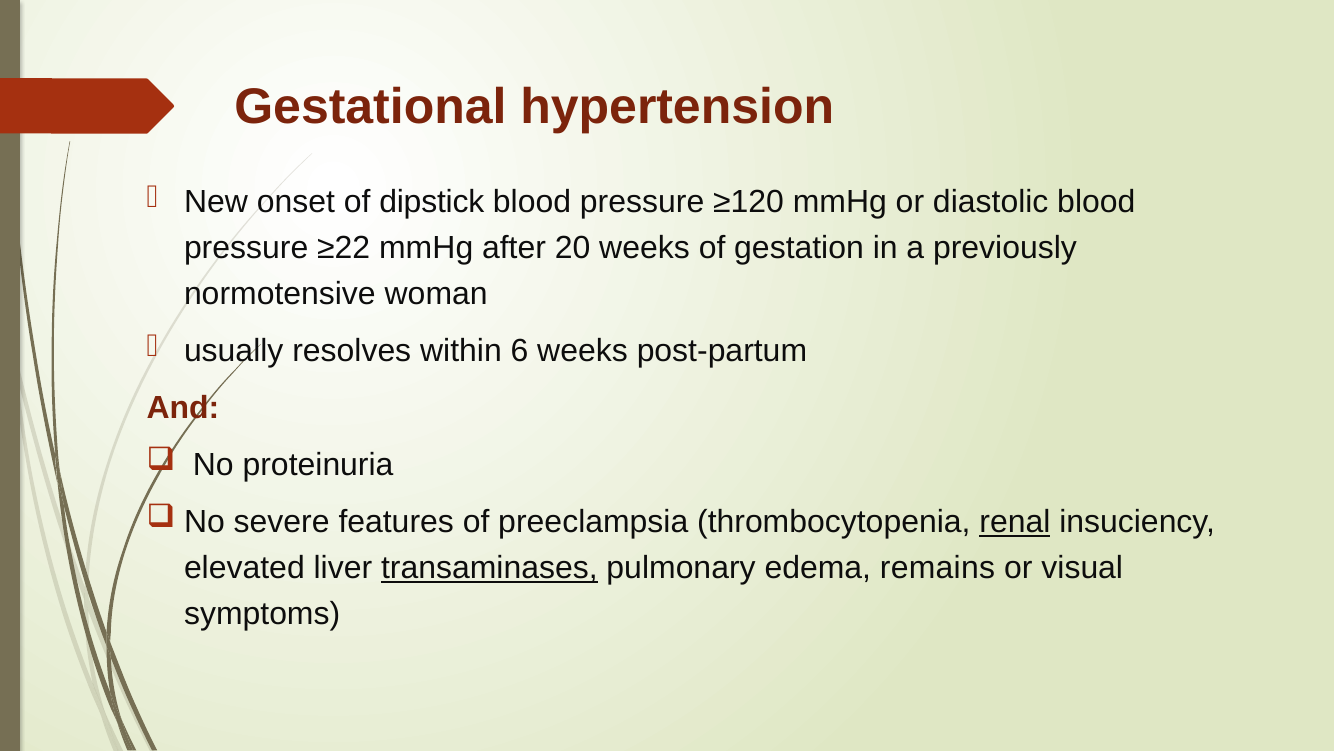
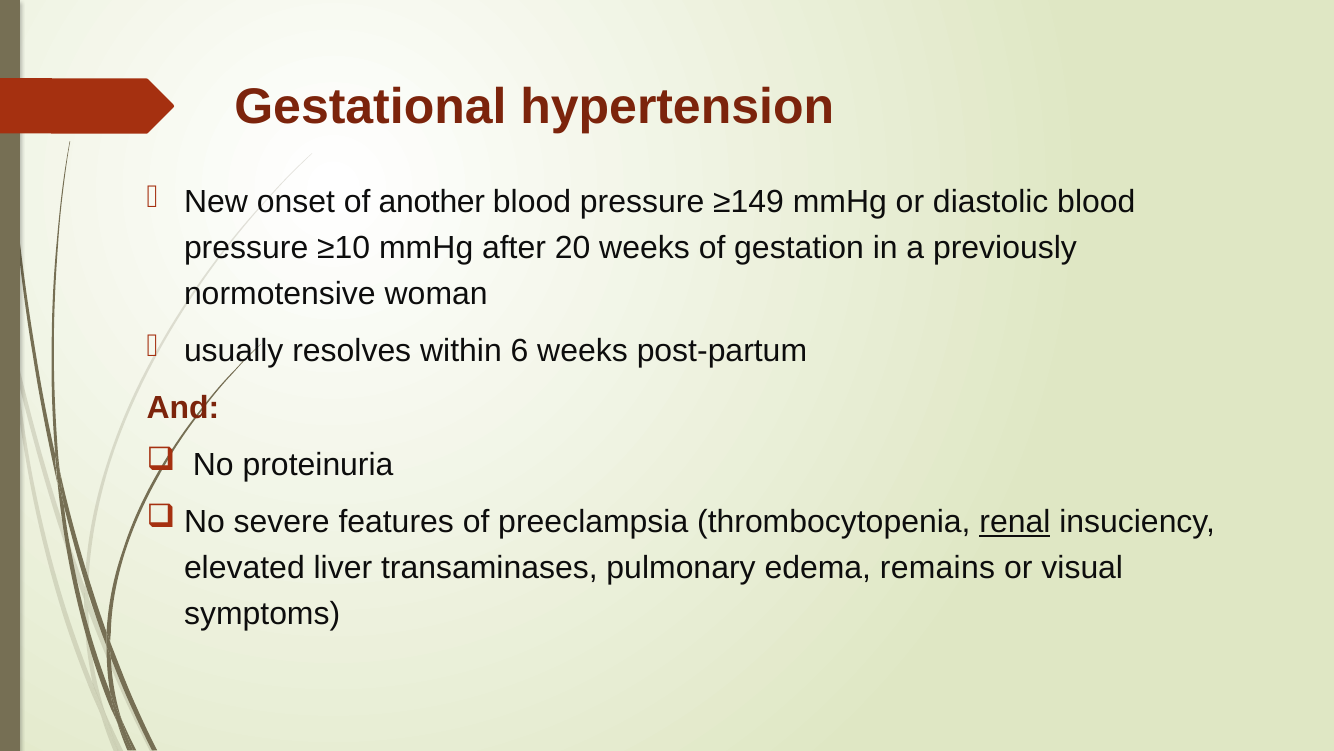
dipstick: dipstick -> another (432, 201)
≥120: ≥120 -> ≥149 (749, 201)
≥22: ≥22 -> ≥10 (344, 247)
transaminases underline: present -> none (489, 568)
